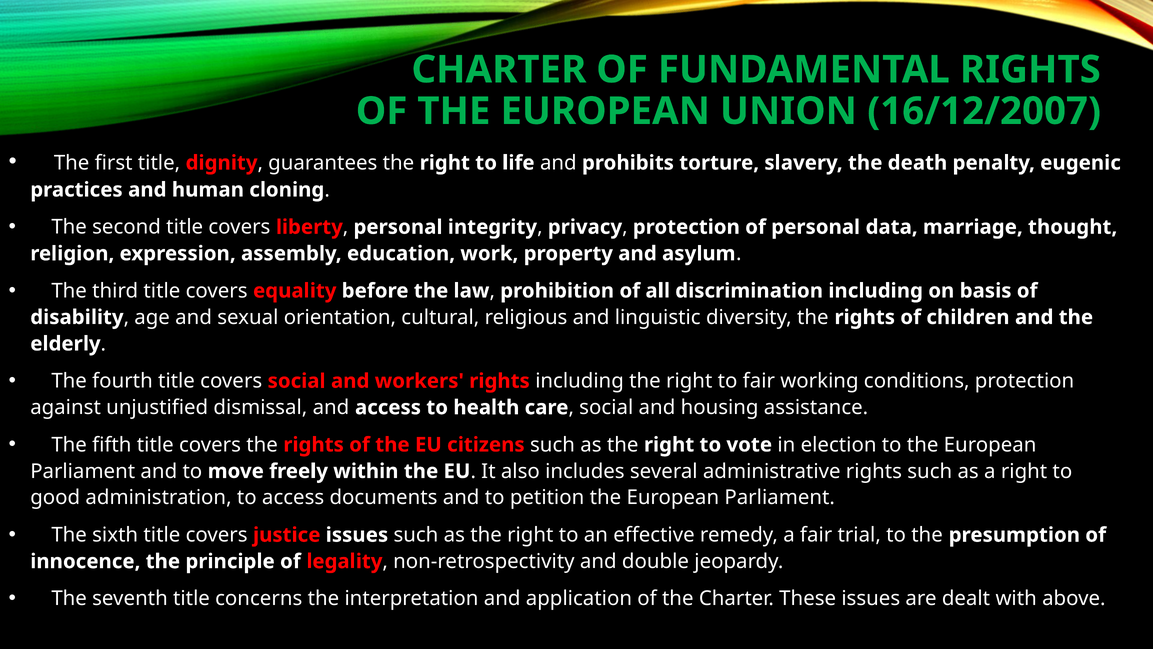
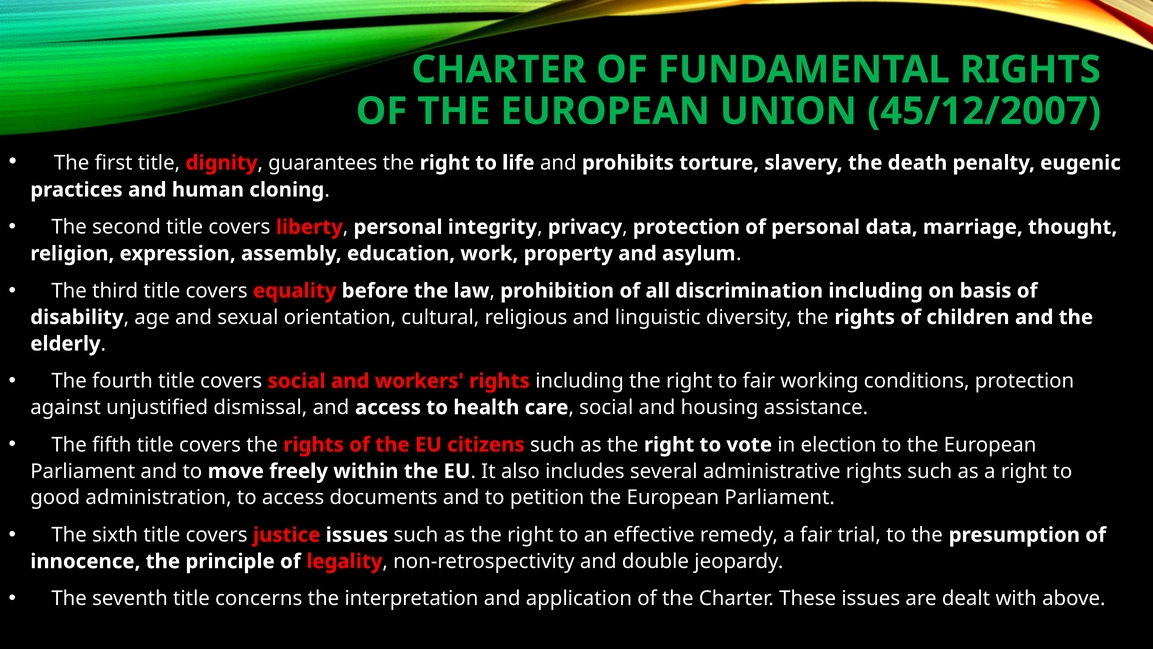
16/12/2007: 16/12/2007 -> 45/12/2007 (984, 111)
